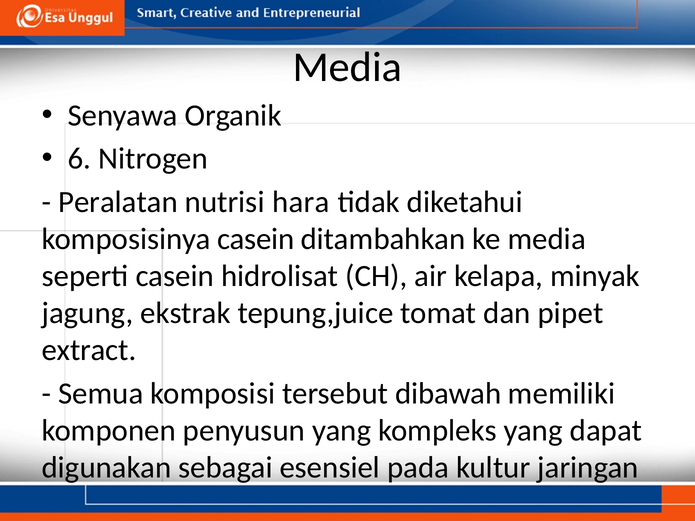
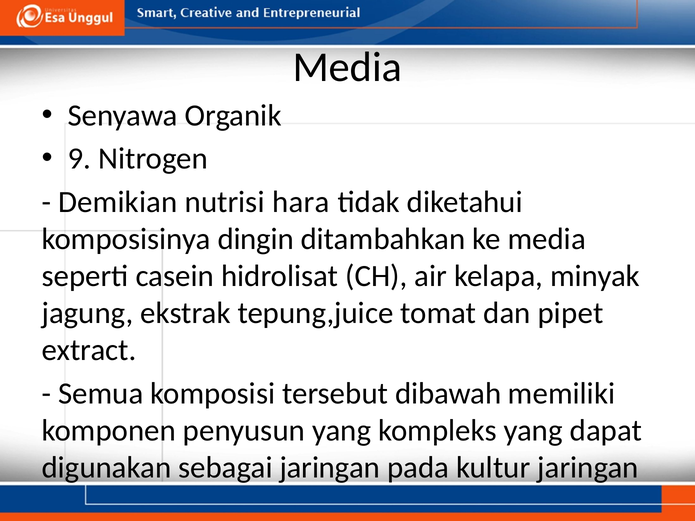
6: 6 -> 9 (79, 159)
Peralatan: Peralatan -> Demikian (118, 202)
komposisinya casein: casein -> dingin (256, 239)
sebagai esensiel: esensiel -> jaringan (330, 468)
